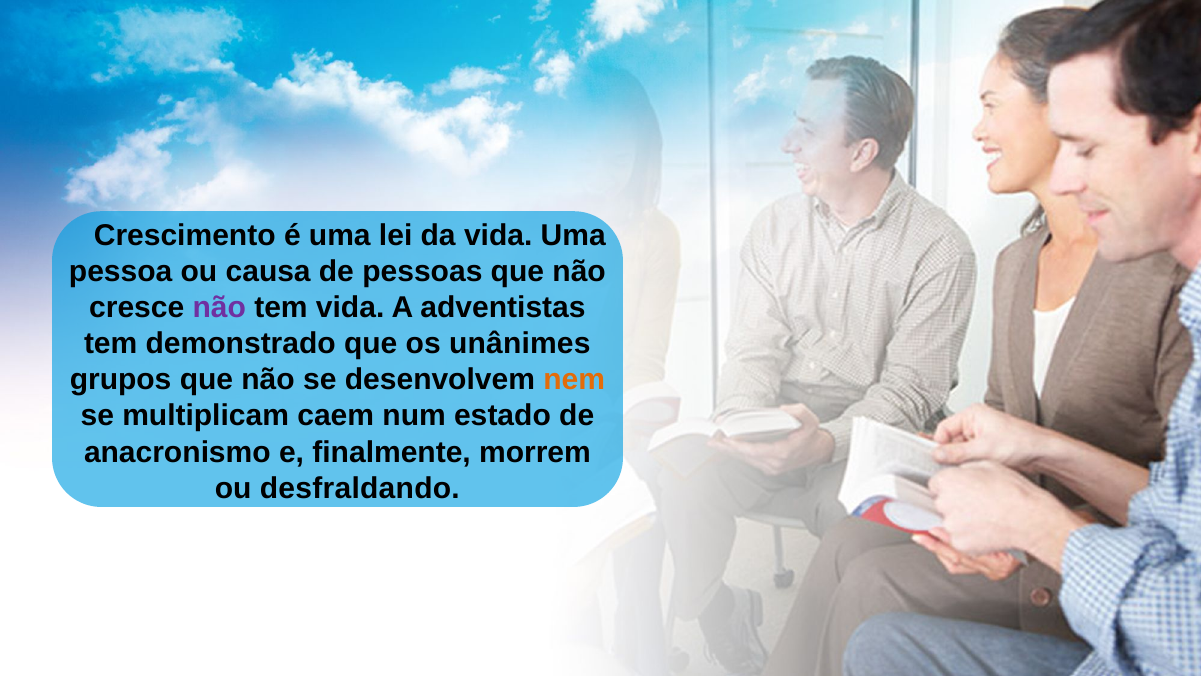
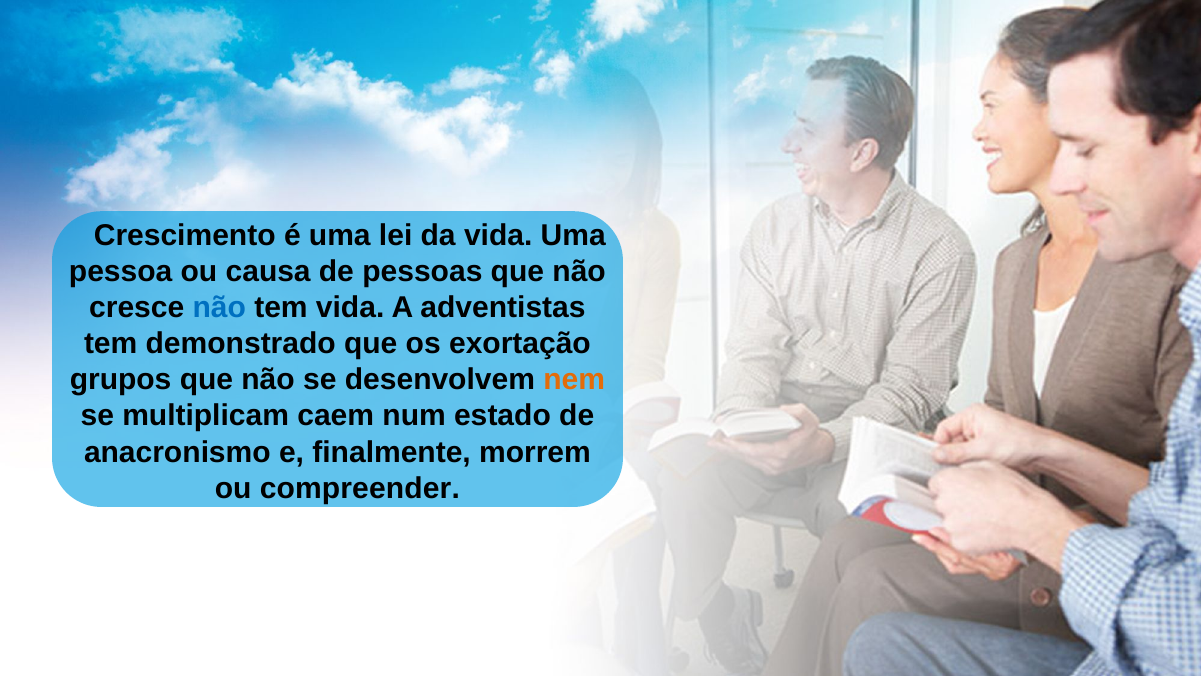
não colour: purple -> blue (219, 308)
unânimes: unânimes -> exortação (520, 344)
desfraldando: desfraldando -> compreender (360, 488)
